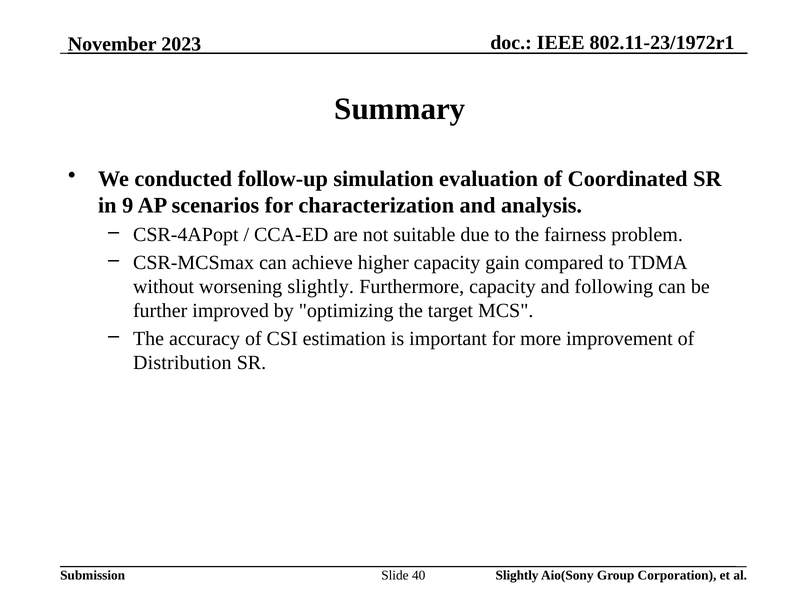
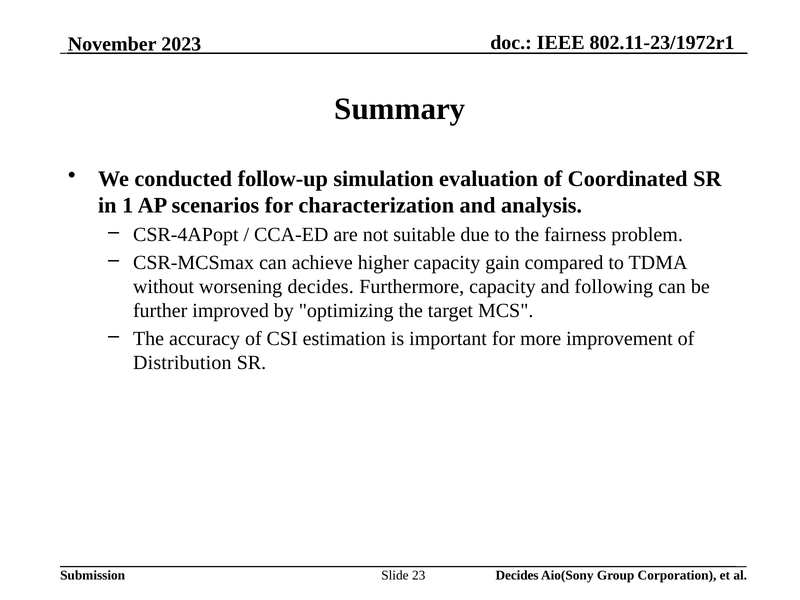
9: 9 -> 1 (128, 206)
worsening slightly: slightly -> decides (321, 287)
40: 40 -> 23 (419, 575)
Slightly: Slightly -> Decides (517, 575)
